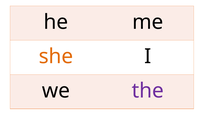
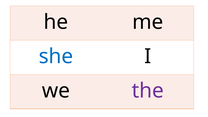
she colour: orange -> blue (56, 56)
